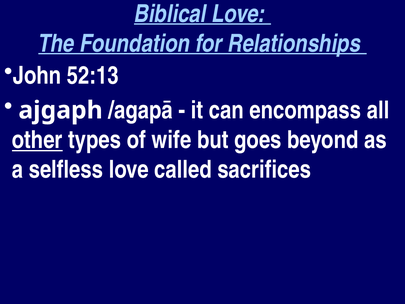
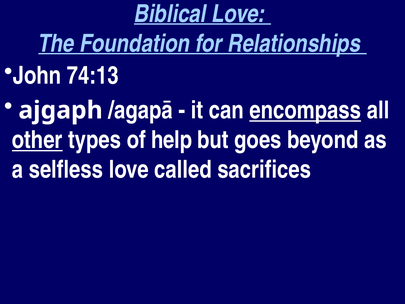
52:13: 52:13 -> 74:13 (93, 76)
encompass underline: none -> present (305, 110)
wife: wife -> help (172, 140)
